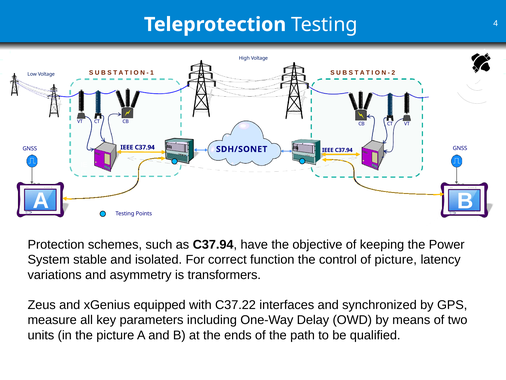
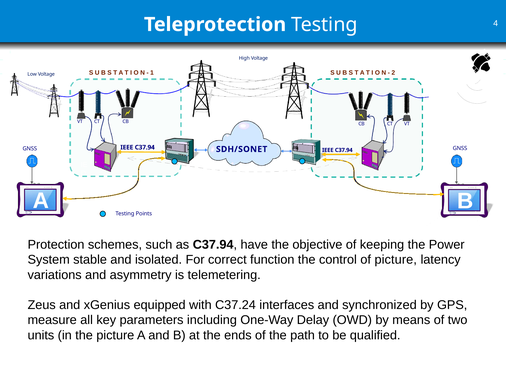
transformers: transformers -> telemetering (224, 275)
C37.22: C37.22 -> C37.24 (235, 304)
